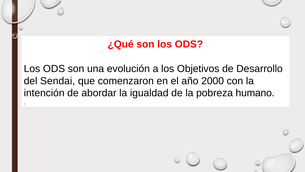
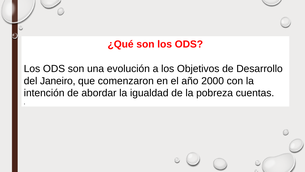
Sendai: Sendai -> Janeiro (58, 81)
humano: humano -> cuentas (255, 93)
